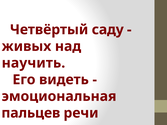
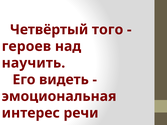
саду: саду -> того (108, 30)
живых: живых -> героев (26, 46)
пальцев: пальцев -> интерес (31, 113)
